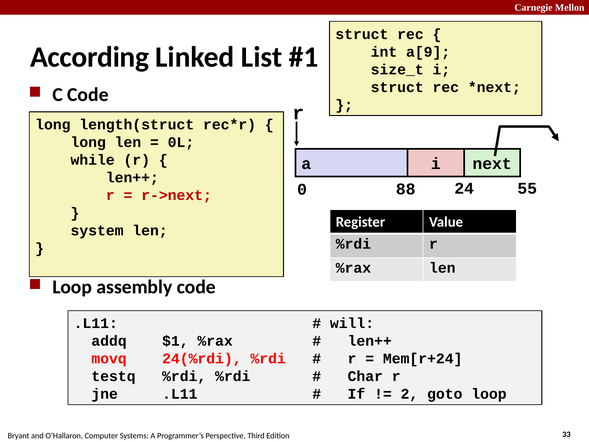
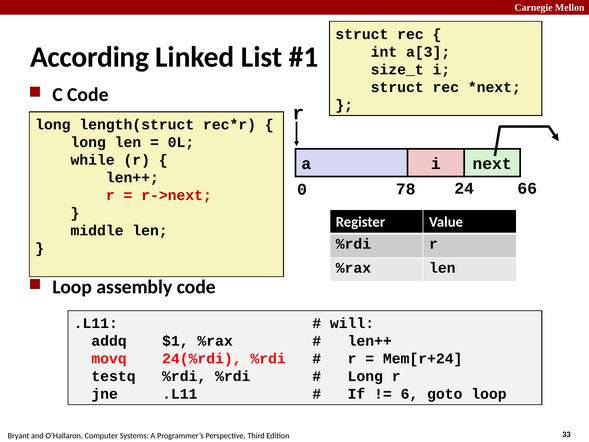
a[9: a[9 -> a[3 (428, 52)
88: 88 -> 78 (406, 189)
55: 55 -> 66 (527, 188)
system: system -> middle (97, 230)
Char: Char -> Long (365, 376)
2: 2 -> 6 (409, 394)
